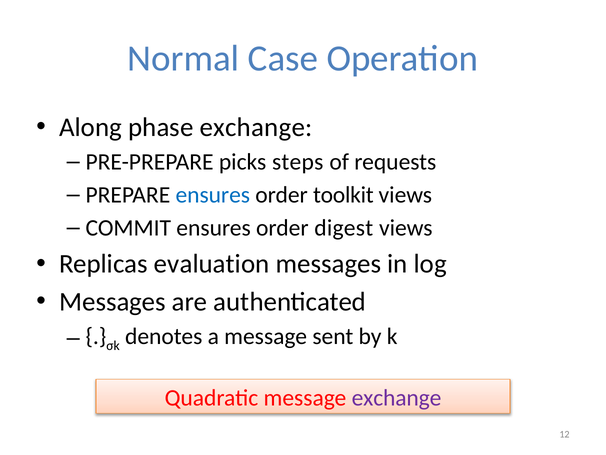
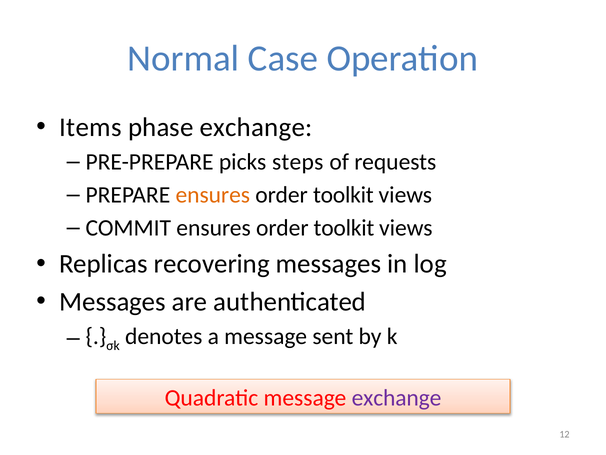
Along: Along -> Items (90, 127)
ensures colour: blue -> orange (213, 195)
COMMIT ensures order digest: digest -> toolkit (344, 228)
evaluation: evaluation -> recovering (212, 264)
